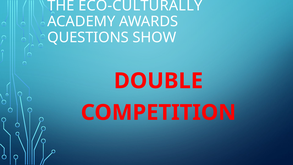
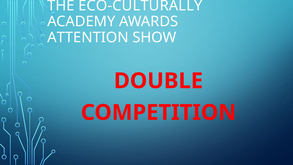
QUESTIONS: QUESTIONS -> ATTENTION (88, 37)
